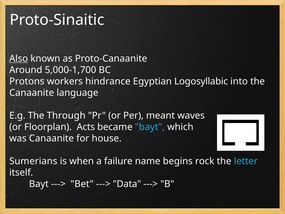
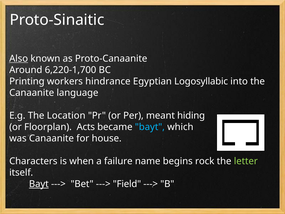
5,000-1,700: 5,000-1,700 -> 6,220-1,700 (71, 70)
Protons: Protons -> Printing (27, 81)
Through: Through -> Location (66, 115)
waves: waves -> hiding (191, 115)
Sumerians: Sumerians -> Characters (33, 161)
letter colour: light blue -> light green (246, 161)
Bayt underline: none -> present (39, 184)
Data: Data -> Field (127, 184)
